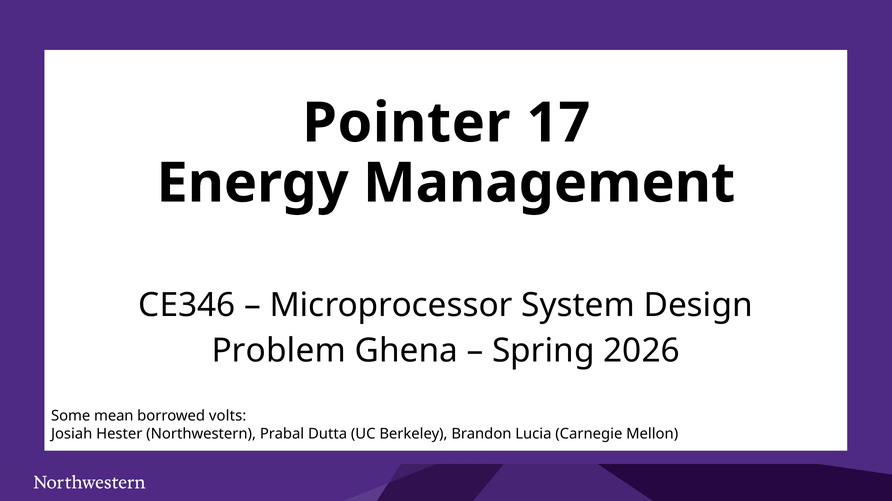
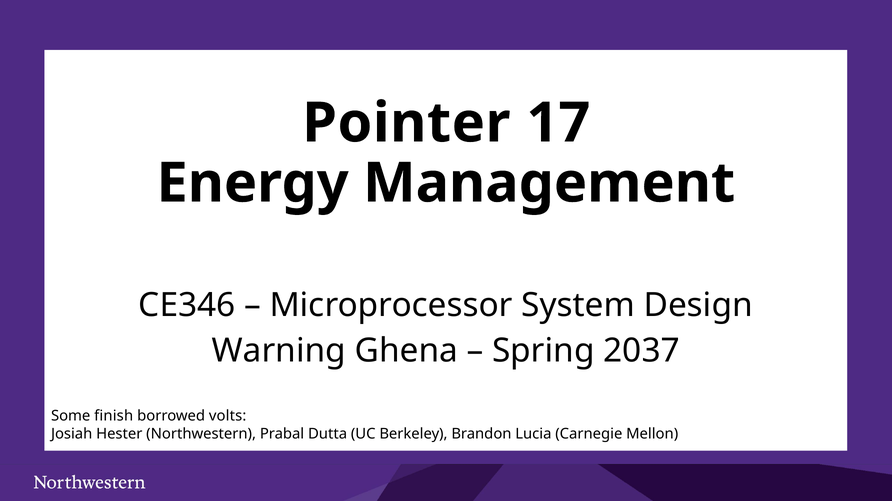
Problem: Problem -> Warning (279, 351)
2026: 2026 -> 2037 (642, 351)
mean: mean -> finish (114, 416)
